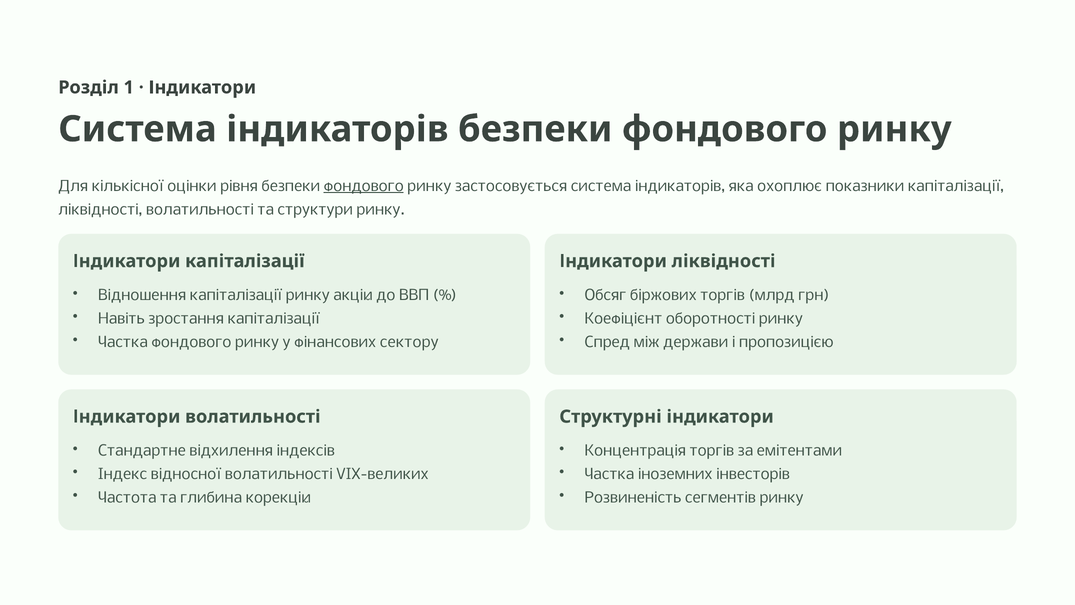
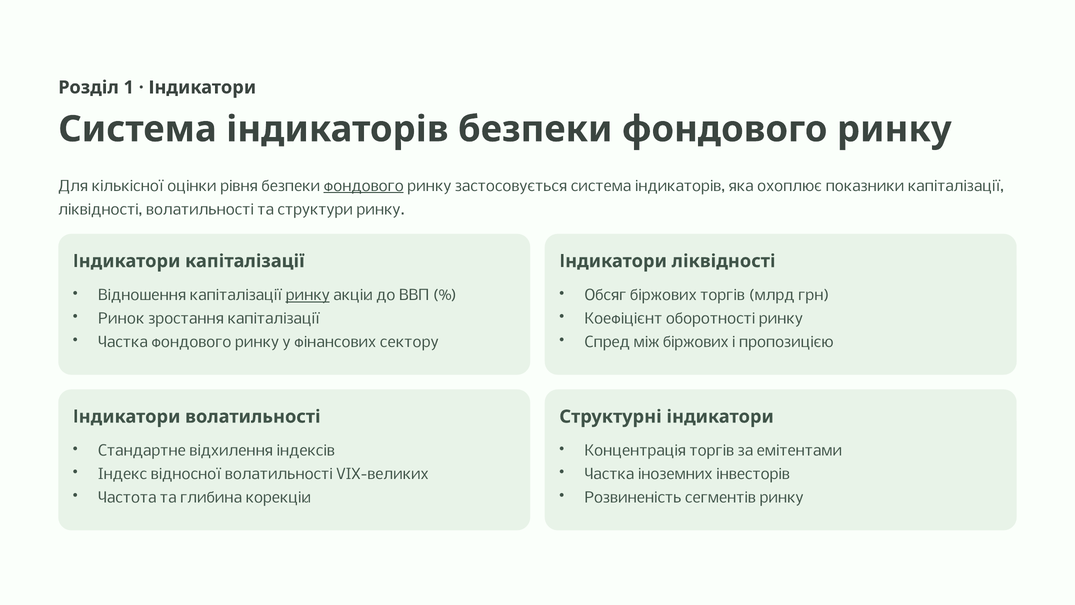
ринку underline: none -> present (308, 295)
Навіть: Навіть -> Ринок (121, 319)
між держави: держави -> біржових (696, 342)
